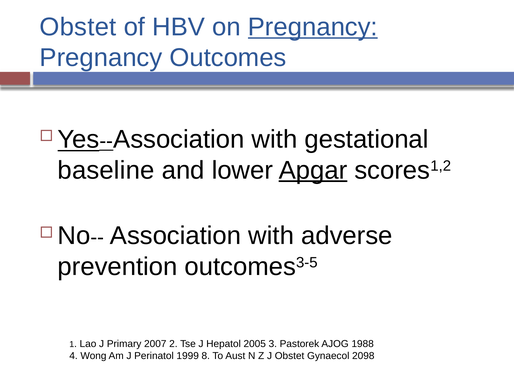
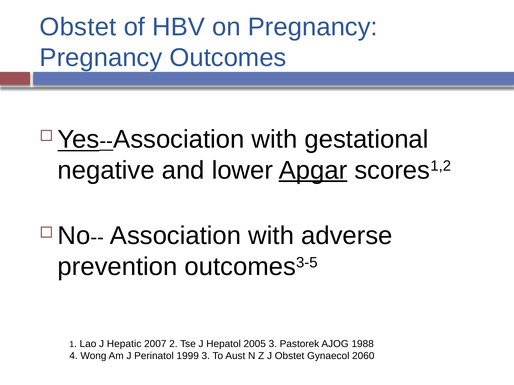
Pregnancy underline: present -> none (313, 27)
baseline: baseline -> negative (106, 170)
Primary: Primary -> Hepatic (124, 344)
1999 8: 8 -> 3 (206, 356)
2098: 2098 -> 2060 (363, 356)
